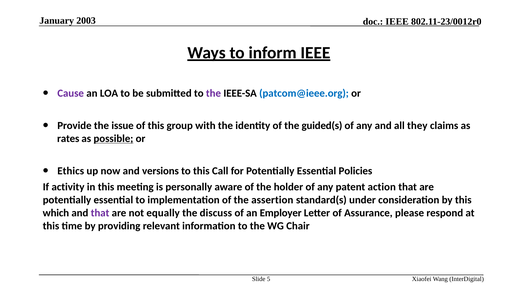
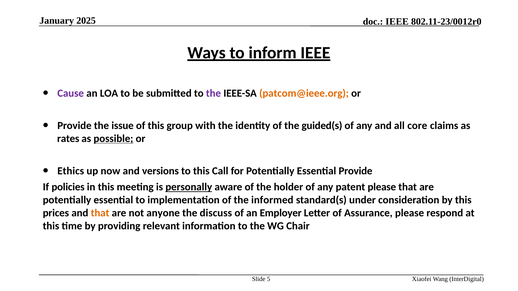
2003: 2003 -> 2025 (86, 21)
patcom@ieee.org colour: blue -> orange (304, 93)
they: they -> core (417, 126)
Essential Policies: Policies -> Provide (356, 171)
activity: activity -> policies (68, 187)
personally underline: none -> present (189, 187)
patent action: action -> please (382, 187)
assertion: assertion -> informed (272, 200)
which: which -> prices (56, 213)
that colour: purple -> orange (100, 213)
equally: equally -> anyone (163, 213)
